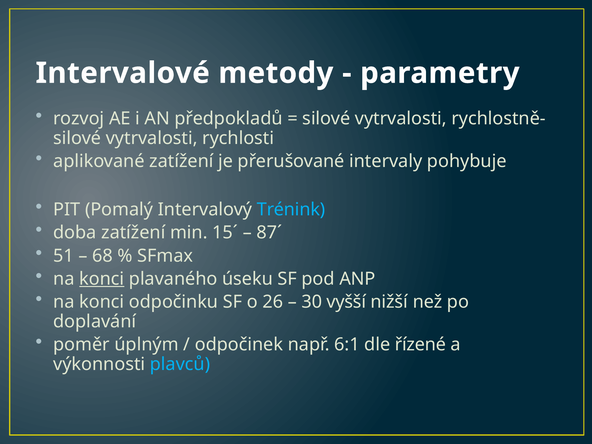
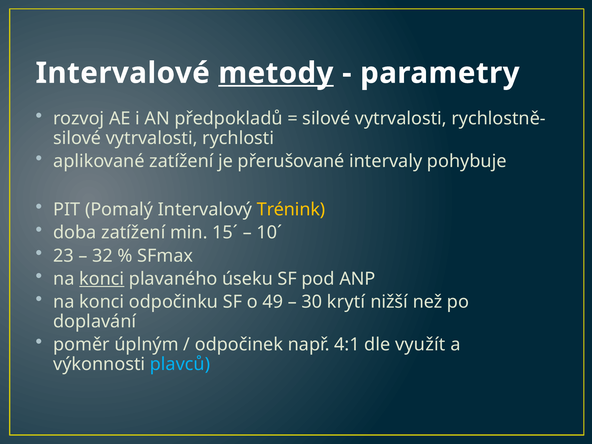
metody underline: none -> present (276, 73)
Trénink colour: light blue -> yellow (291, 210)
87´: 87´ -> 10´ (269, 233)
51: 51 -> 23 (64, 256)
68: 68 -> 32 (103, 256)
26: 26 -> 49 (273, 302)
vyšší: vyšší -> krytí (346, 302)
6:1: 6:1 -> 4:1 (347, 345)
řízené: řízené -> využít (420, 345)
